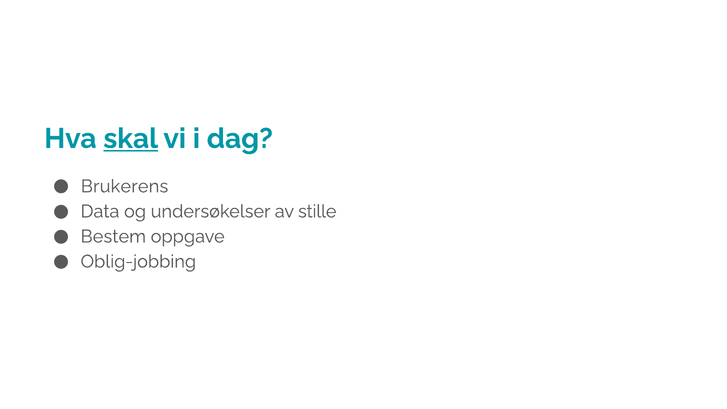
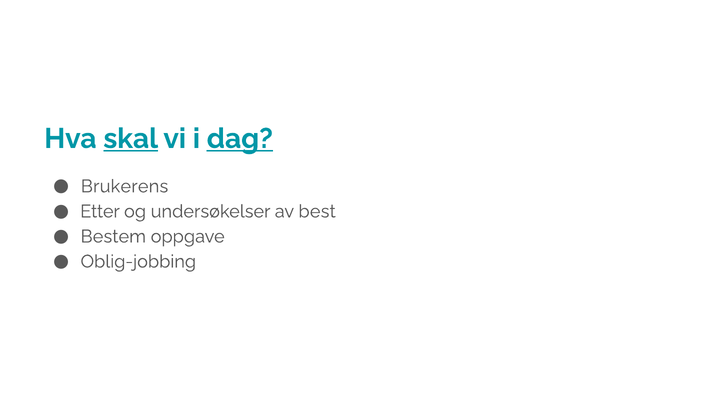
dag underline: none -> present (240, 139)
Data: Data -> Etter (100, 211)
stille: stille -> best (317, 211)
